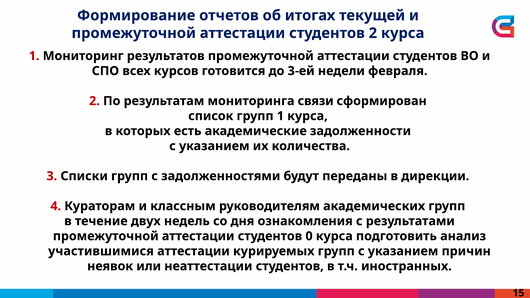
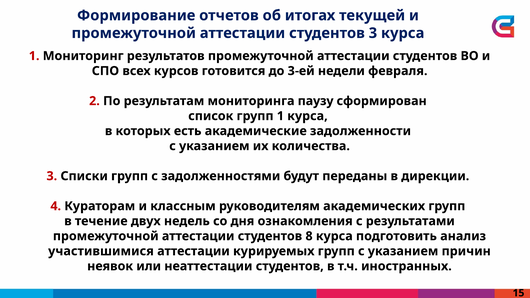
студентов 2: 2 -> 3 (373, 33)
связи: связи -> паузу (316, 101)
0: 0 -> 8 (309, 236)
